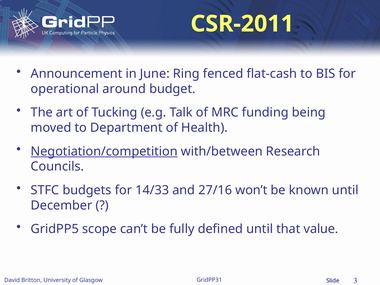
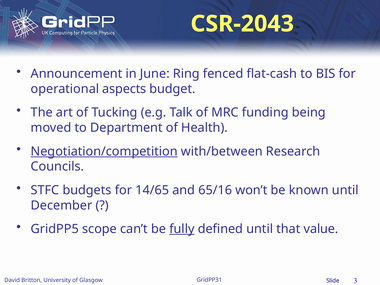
CSR-2011: CSR-2011 -> CSR-2043 (242, 24)
around: around -> aspects (124, 89)
14/33: 14/33 -> 14/65 (152, 190)
27/16: 27/16 -> 65/16 (215, 190)
fully underline: none -> present (182, 229)
